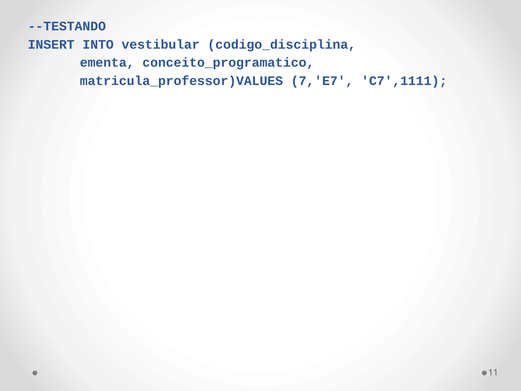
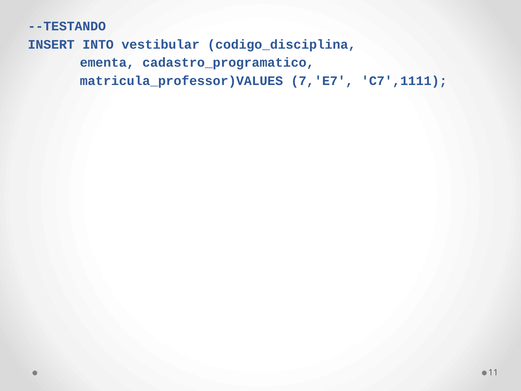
conceito_programatico: conceito_programatico -> cadastro_programatico (228, 63)
